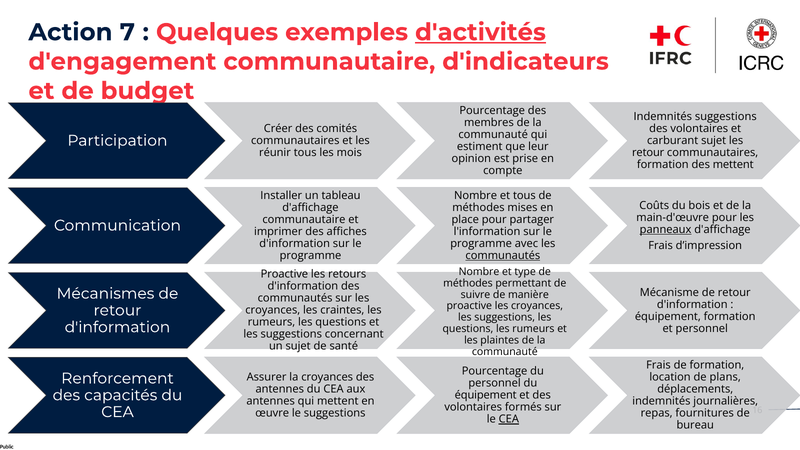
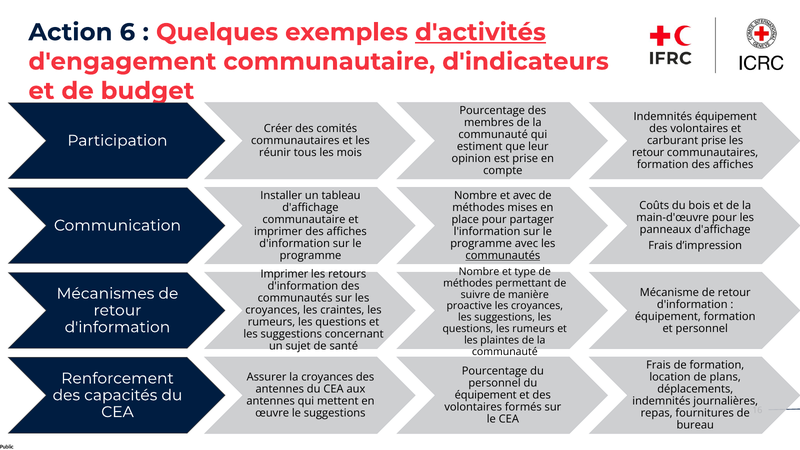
7: 7 -> 6 (127, 32)
Indemnités suggestions: suggestions -> équipement (726, 117)
carburant sujet: sujet -> prise (714, 141)
formation des mettent: mettent -> affiches (733, 165)
et tous: tous -> avec (524, 196)
panneaux underline: present -> none (666, 230)
Proactive: Proactive -> Imprimer (284, 274)
CEA underline: present -> none (509, 419)
